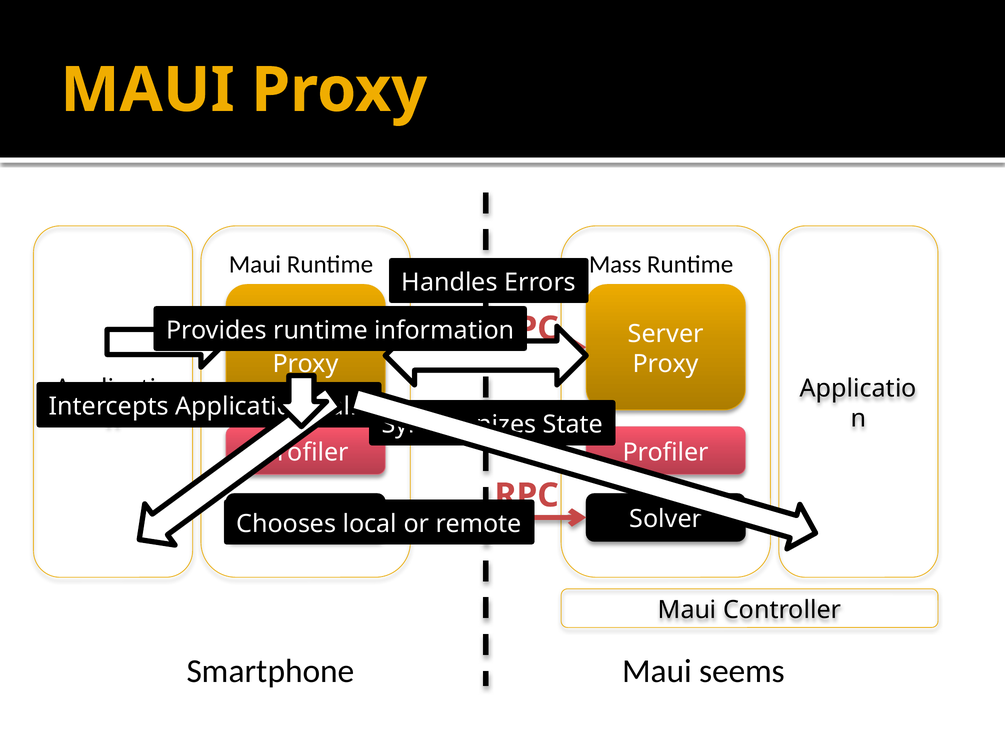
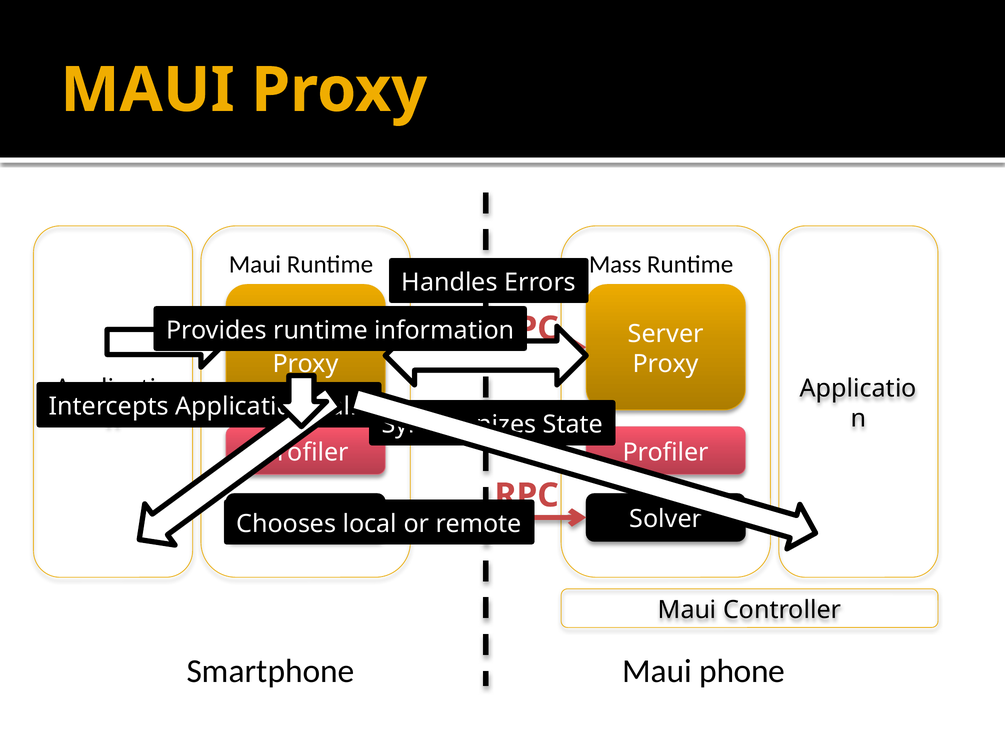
seems: seems -> phone (742, 672)
